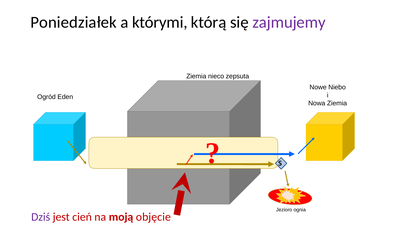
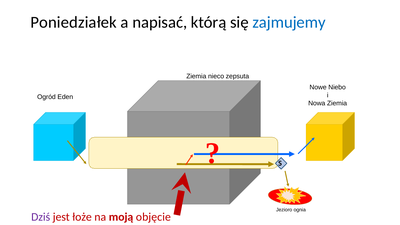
którymi: którymi -> napisać (160, 22)
zajmujemy colour: purple -> blue (289, 22)
cień: cień -> łoże (82, 217)
